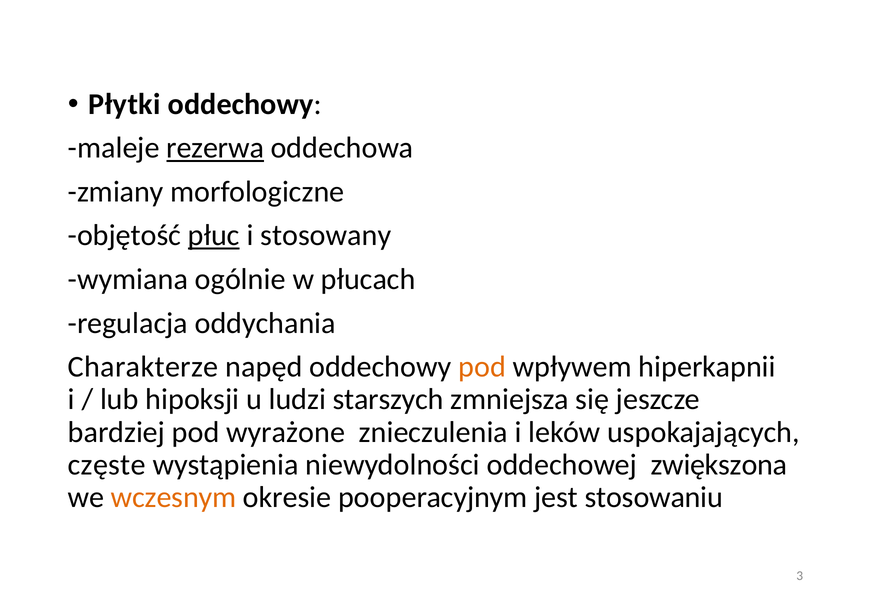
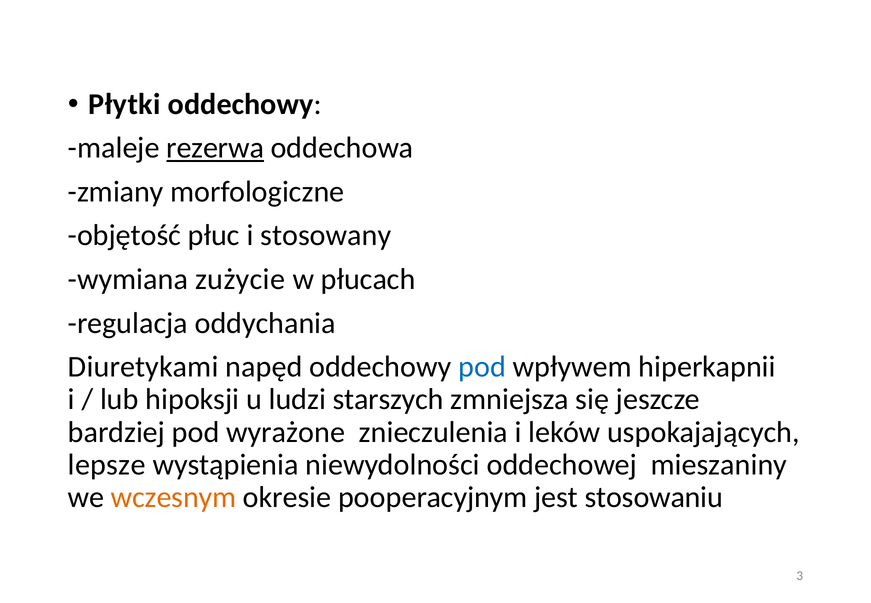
płuc underline: present -> none (214, 236)
ogólnie: ogólnie -> zużycie (240, 279)
Charakterze: Charakterze -> Diuretykami (143, 367)
pod colour: orange -> blue (482, 367)
częste: częste -> lepsze (107, 465)
zwiększona: zwiększona -> mieszaniny (719, 465)
